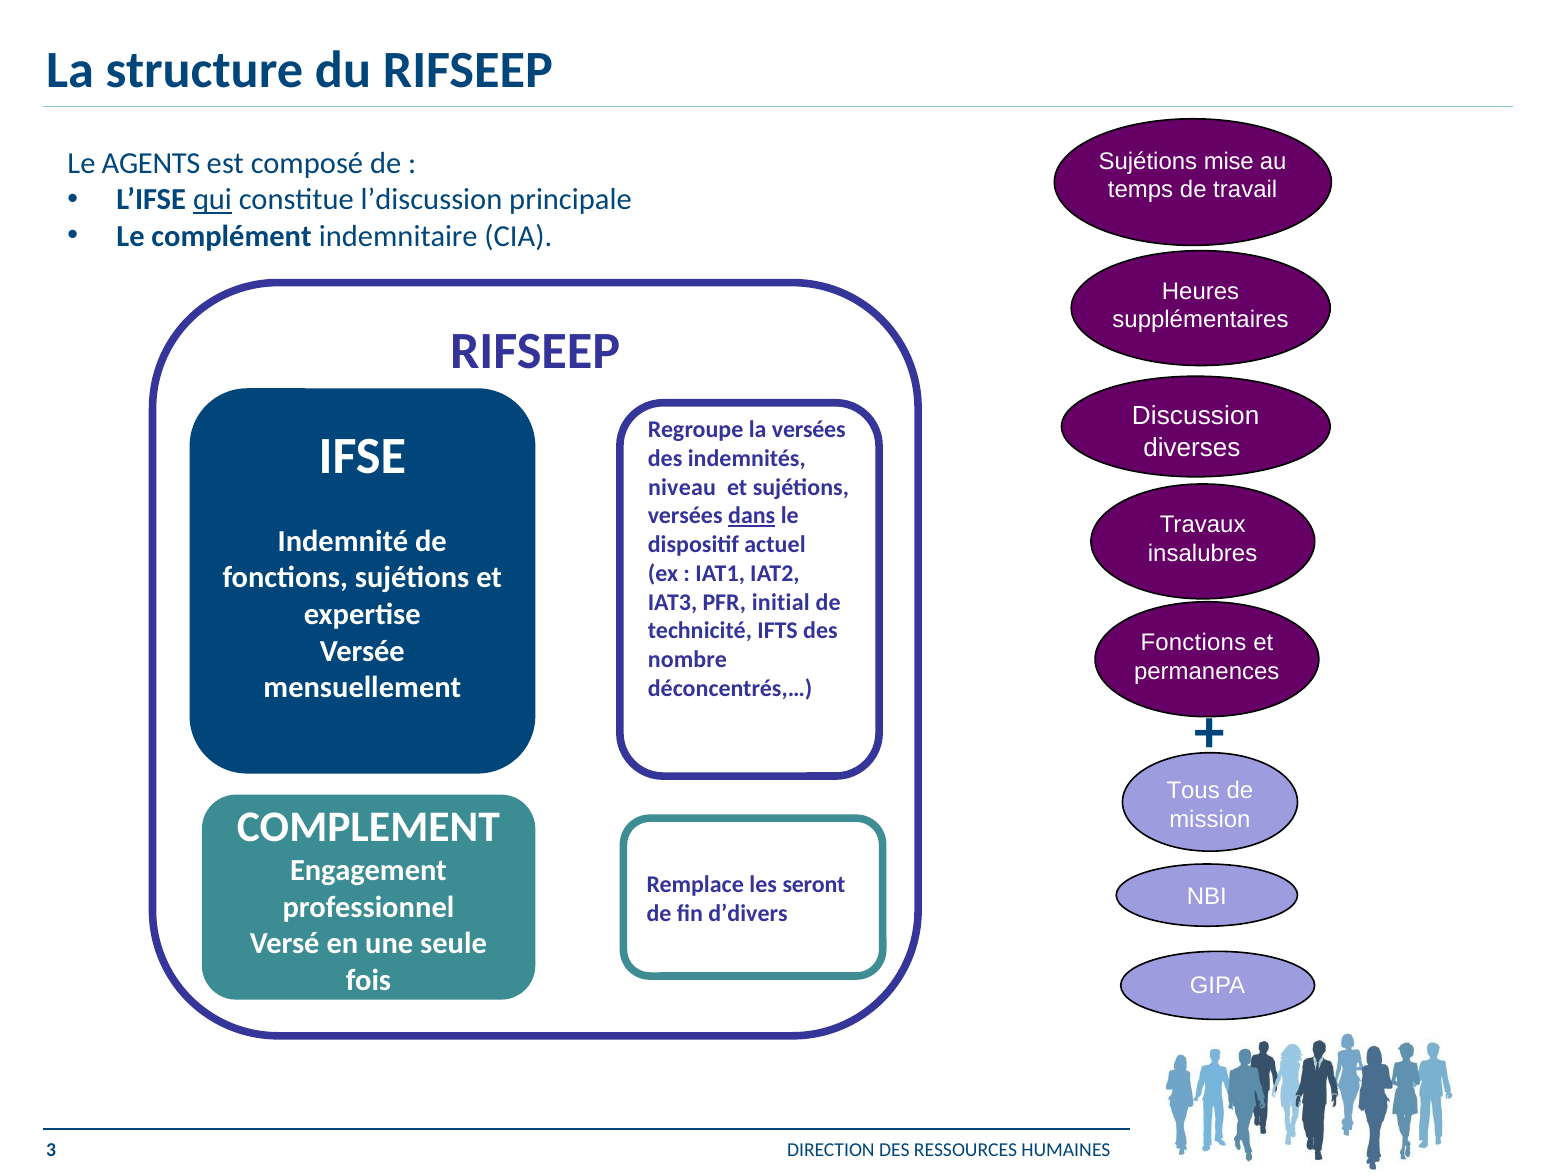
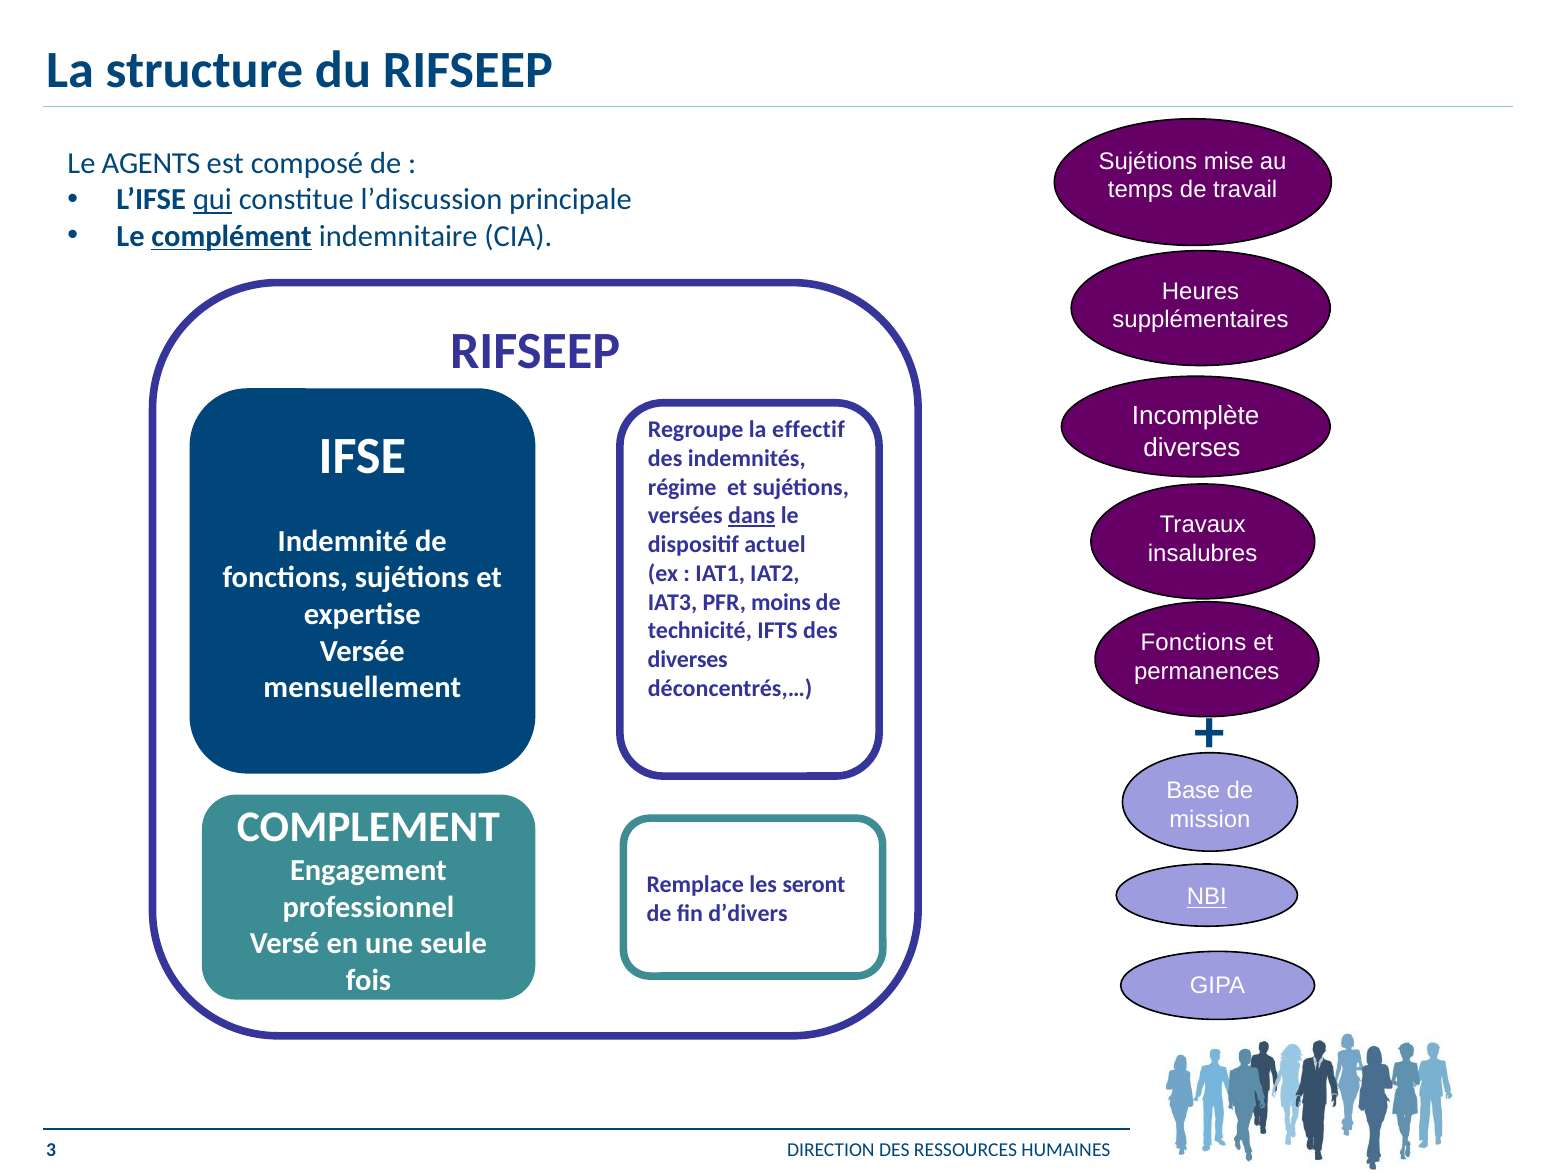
complément underline: none -> present (232, 236)
Discussion: Discussion -> Incomplète (1196, 416)
la versées: versées -> effectif (809, 430)
niveau: niveau -> régime (682, 487)
initial: initial -> moins (781, 602)
nombre: nombre -> diverses (688, 660)
Tous: Tous -> Base (1193, 791)
NBI underline: none -> present (1207, 897)
